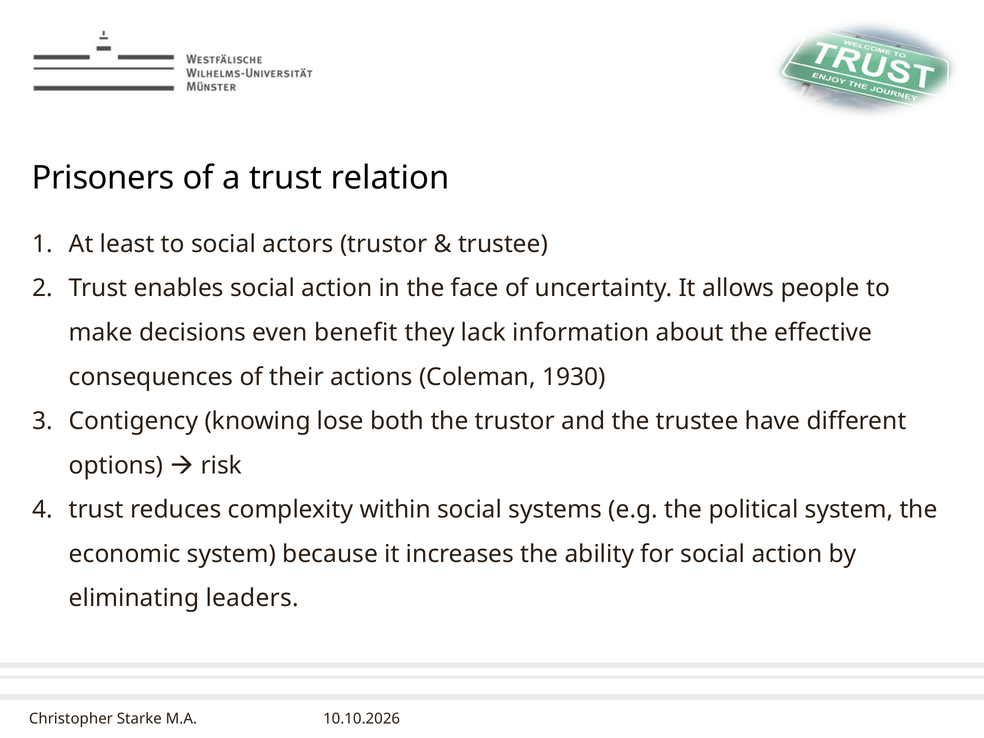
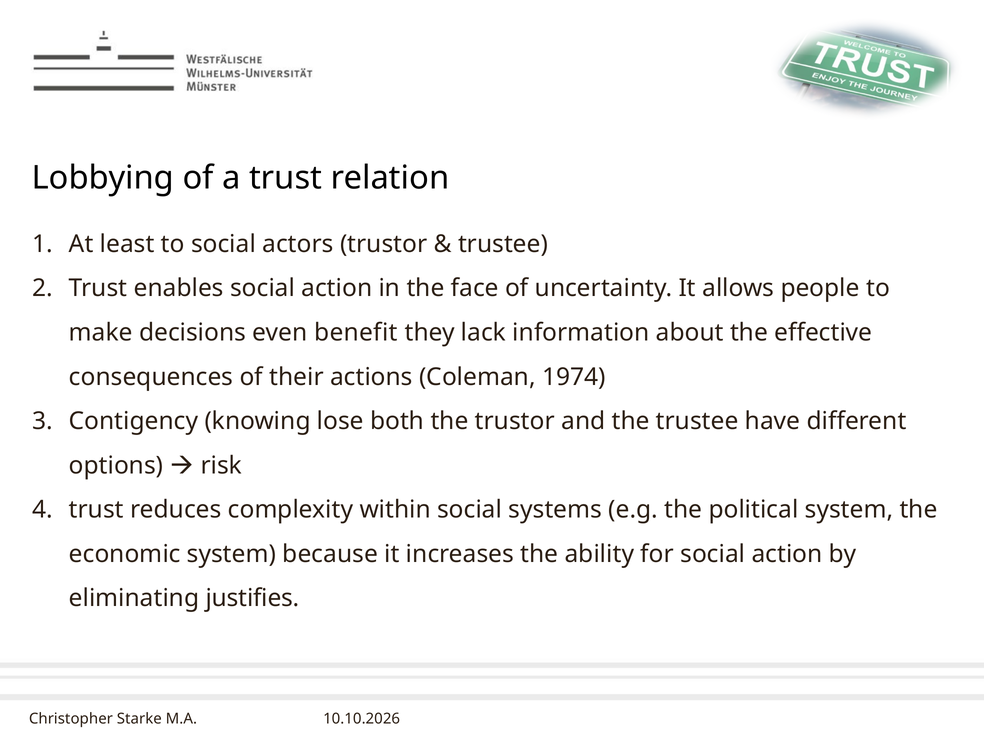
Prisoners: Prisoners -> Lobbying (103, 178)
1930: 1930 -> 1974 (574, 377)
leaders: leaders -> justifies (253, 598)
